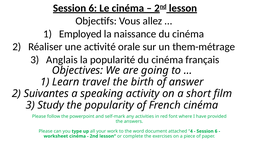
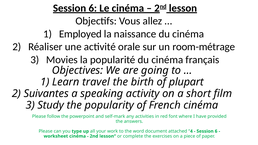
them-métrage: them-métrage -> room-métrage (204, 47)
Anglais: Anglais -> Movies (62, 60)
answer: answer -> plupart (186, 82)
